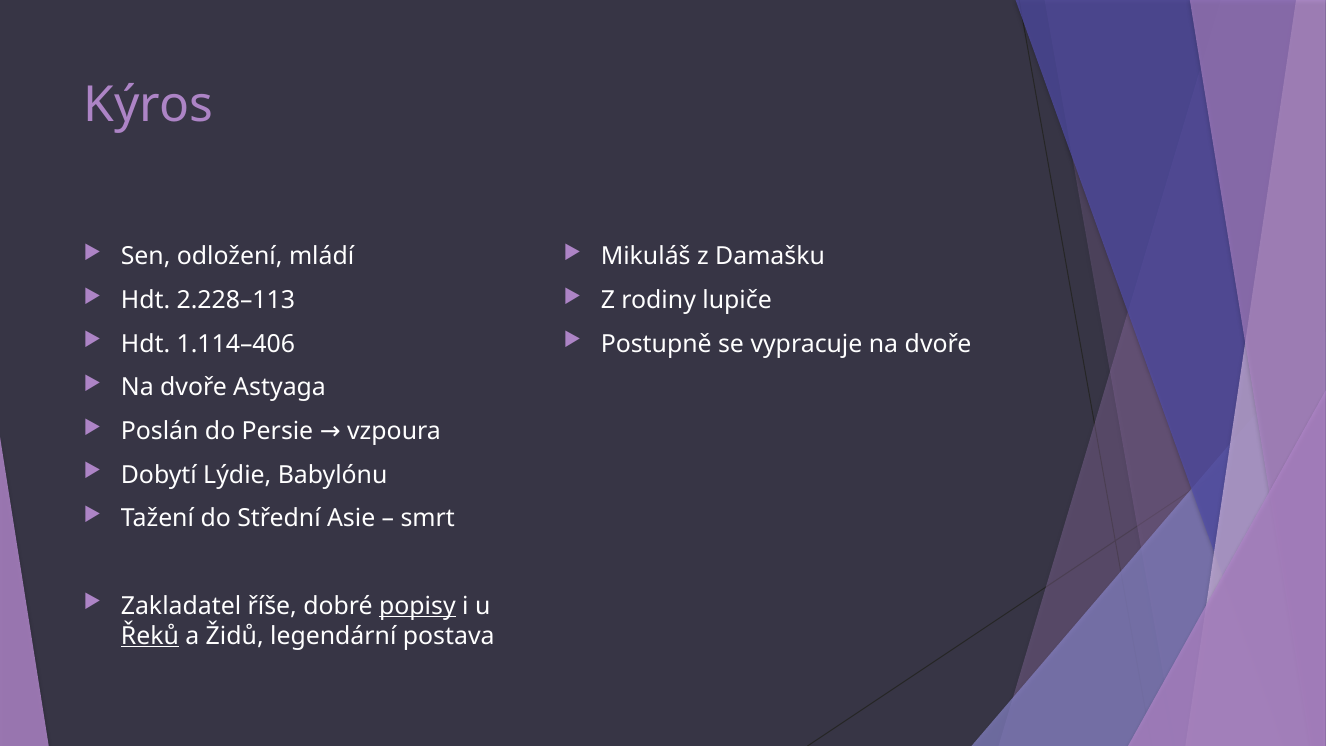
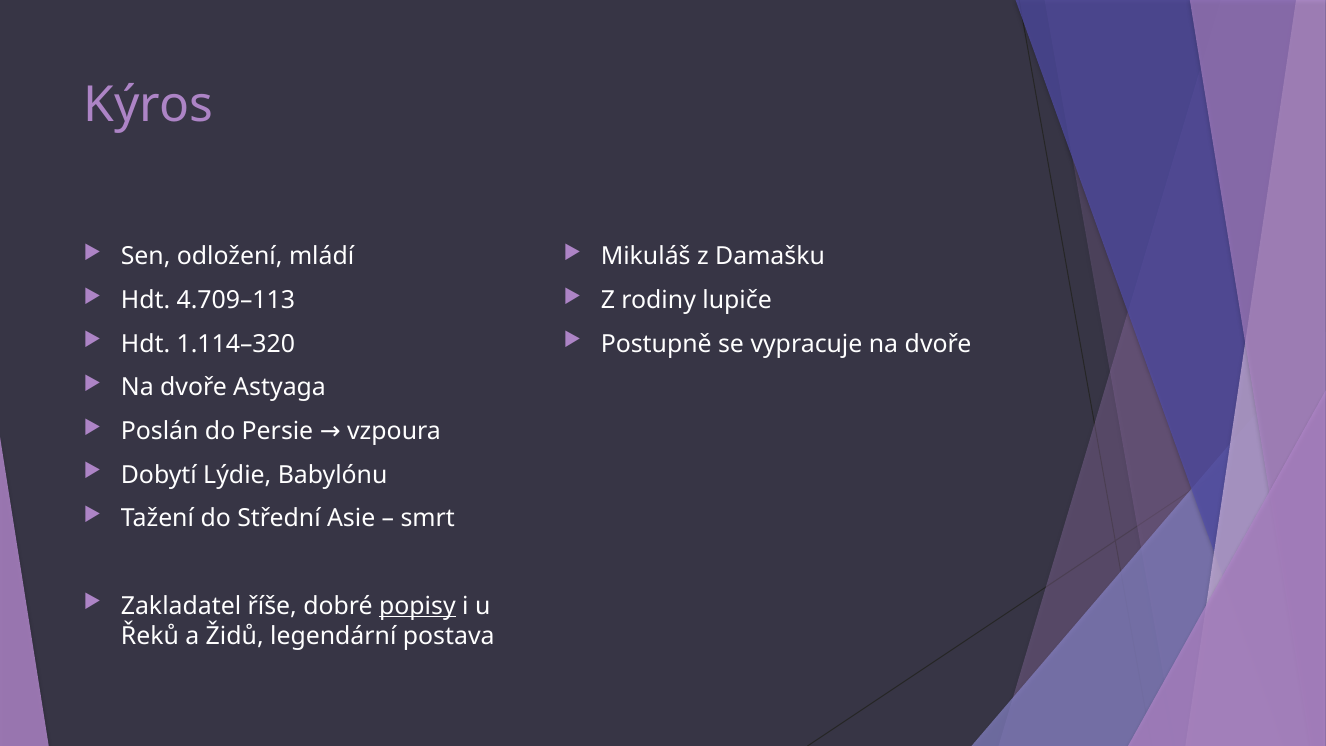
2.228–113: 2.228–113 -> 4.709–113 (236, 300)
1.114–406: 1.114–406 -> 1.114–320 (236, 344)
Řeků underline: present -> none (150, 636)
